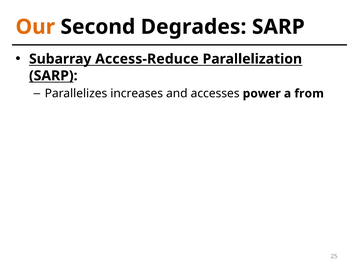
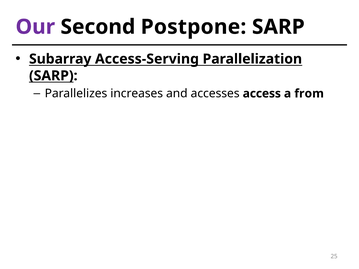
Our colour: orange -> purple (35, 27)
Degrades: Degrades -> Postpone (193, 27)
Access-Reduce: Access-Reduce -> Access-Serving (147, 59)
power: power -> access (262, 94)
